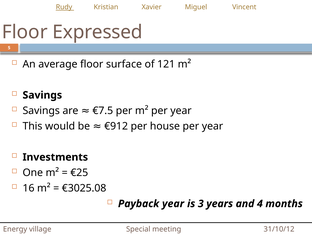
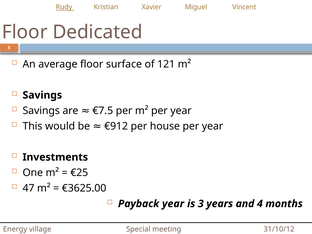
Expressed: Expressed -> Dedicated (98, 32)
16: 16 -> 47 (29, 188)
€3025.08: €3025.08 -> €3625.00 (84, 188)
